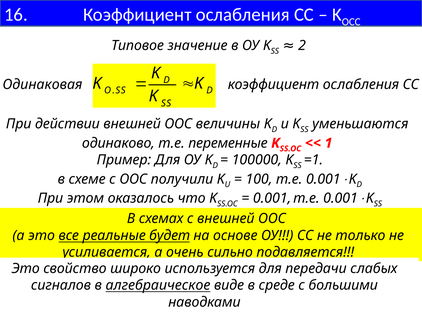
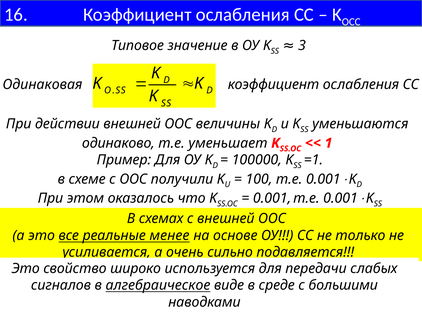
2: 2 -> 3 (302, 46)
переменные: переменные -> уменьшает (228, 143)
будет: будет -> менее (169, 236)
